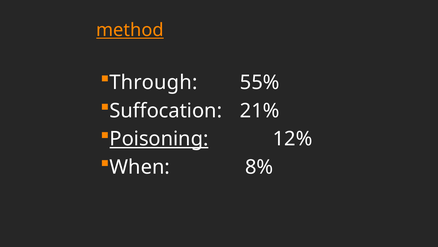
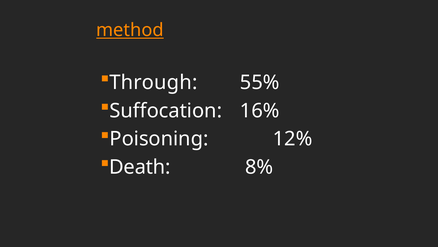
21%: 21% -> 16% (260, 110)
Poisoning underline: present -> none (159, 139)
When: When -> Death (140, 167)
